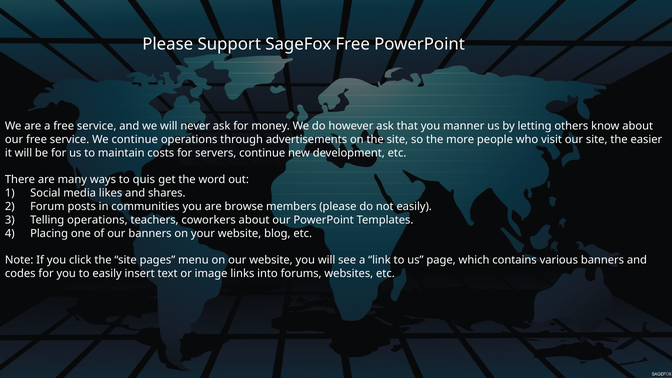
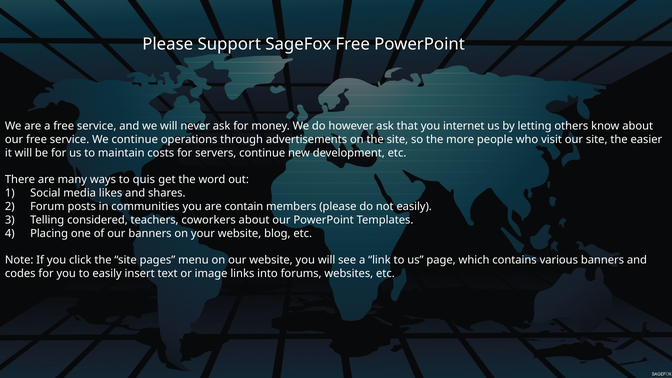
manner: manner -> internet (464, 126)
browse: browse -> contain (244, 207)
Telling operations: operations -> considered (97, 220)
